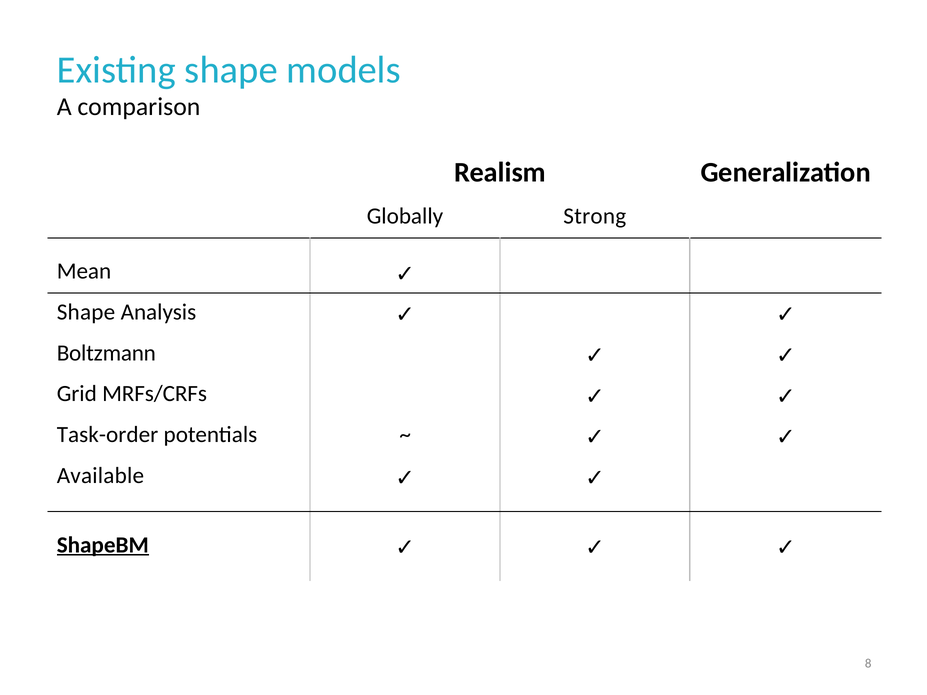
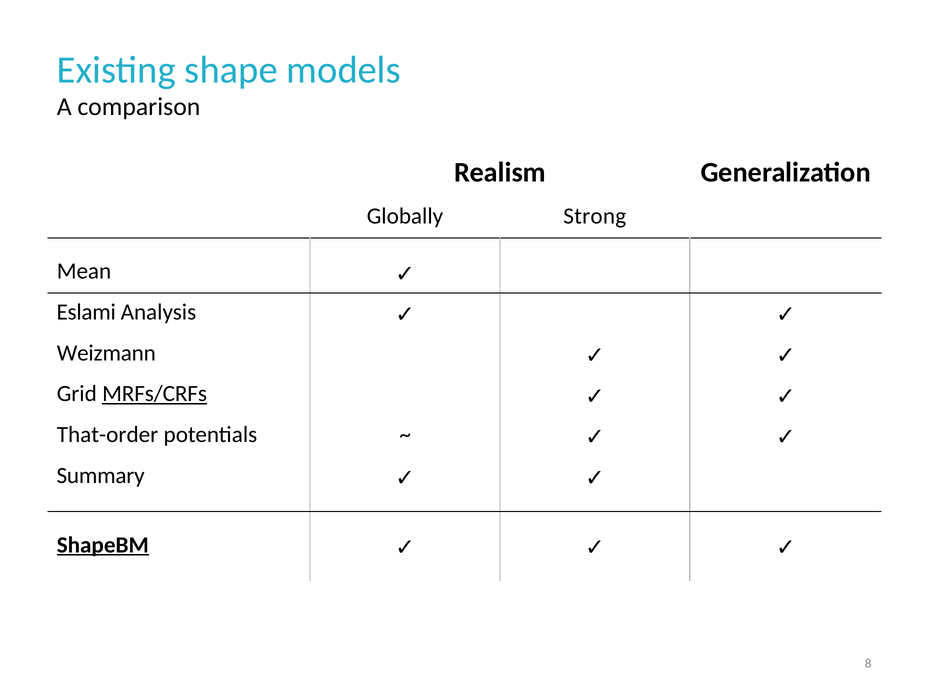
Shape: Shape -> Eslami (86, 312)
Boltzmann: Boltzmann -> Weizmann (106, 353)
MRFs/CRFs underline: none -> present (155, 394)
Task-order: Task-order -> That-order (108, 435)
Available: Available -> Summary (101, 476)
